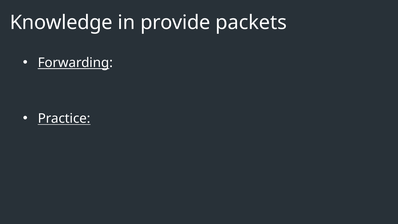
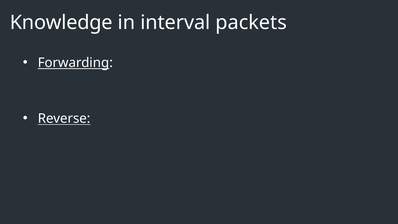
provide: provide -> interval (175, 23)
Practice: Practice -> Reverse (64, 118)
